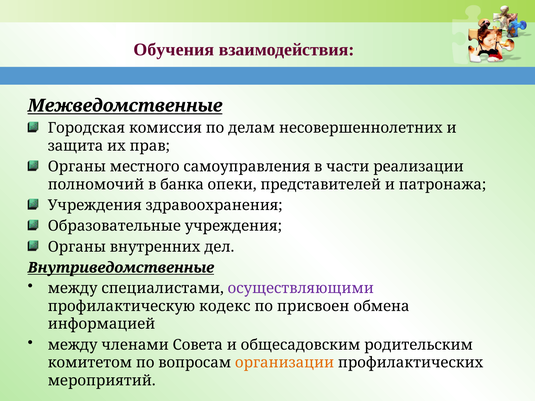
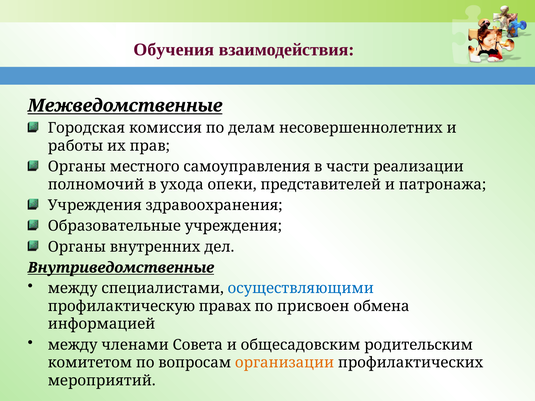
защита: защита -> работы (75, 146)
банка: банка -> ухода (182, 185)
осуществляющими colour: purple -> blue (301, 289)
кодекс: кодекс -> правах (225, 306)
